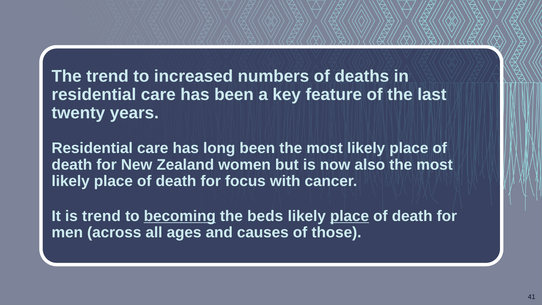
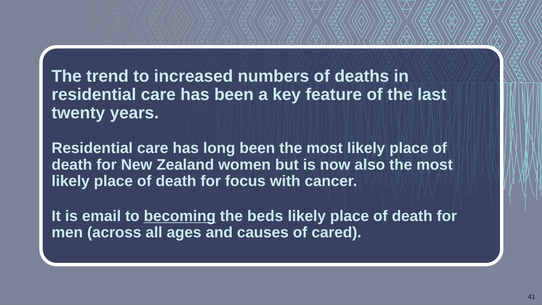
is trend: trend -> email (102, 216)
place underline: present -> none (350, 216)
those: those -> cared (336, 232)
